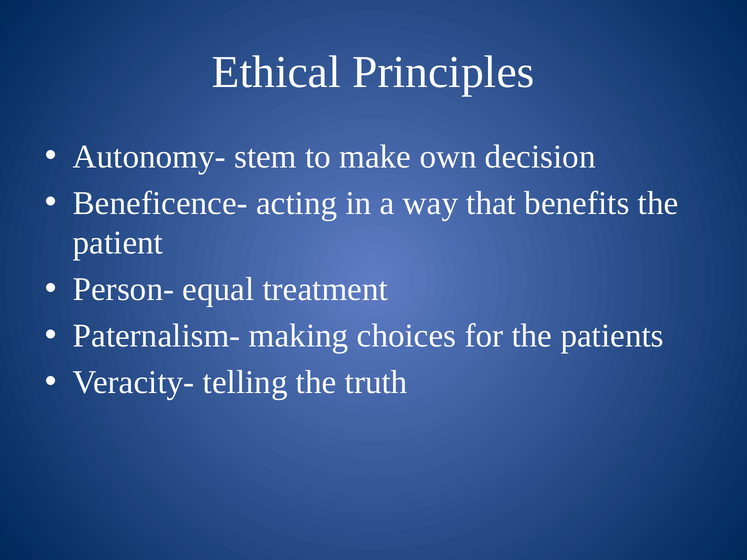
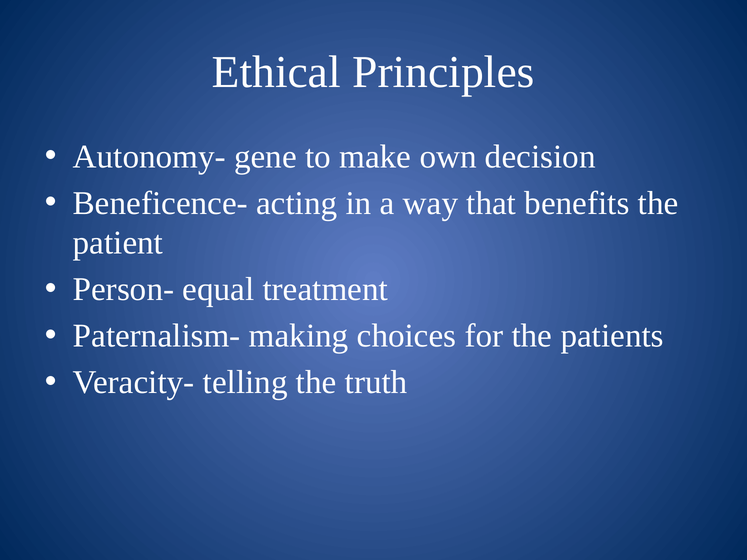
stem: stem -> gene (265, 157)
